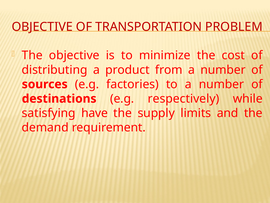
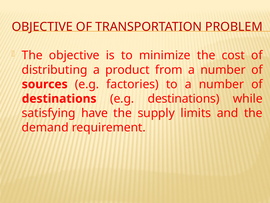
e.g respectively: respectively -> destinations (184, 98)
